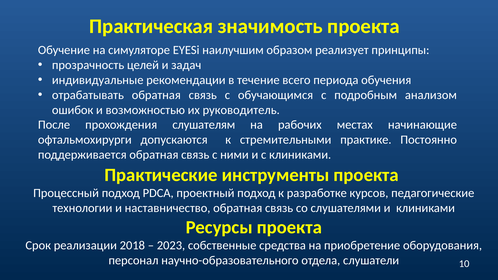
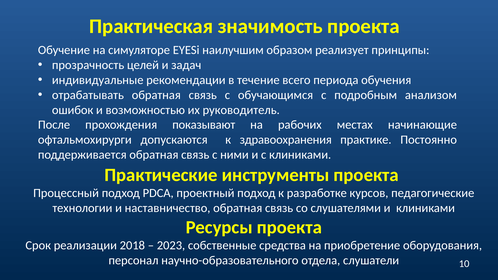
слушателям: слушателям -> показывают (204, 125)
стремительными: стремительными -> здравоохранения (286, 140)
